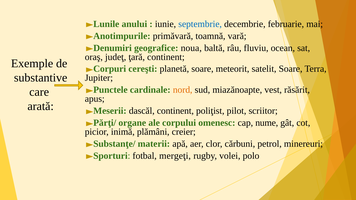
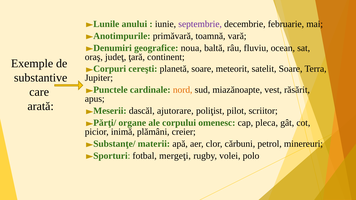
septembrie colour: blue -> purple (200, 24)
dascăl continent: continent -> ajutorare (175, 111)
nume: nume -> pleca (267, 123)
